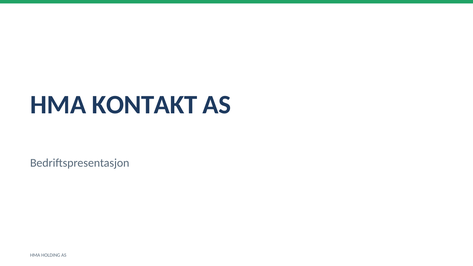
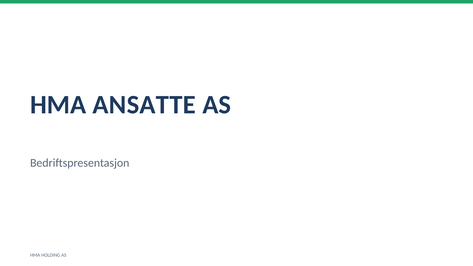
KONTAKT: KONTAKT -> ANSATTE (144, 105)
